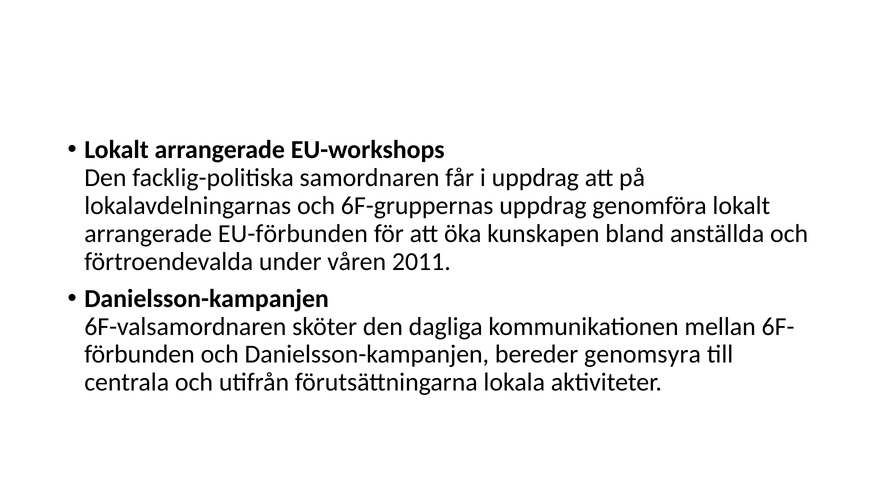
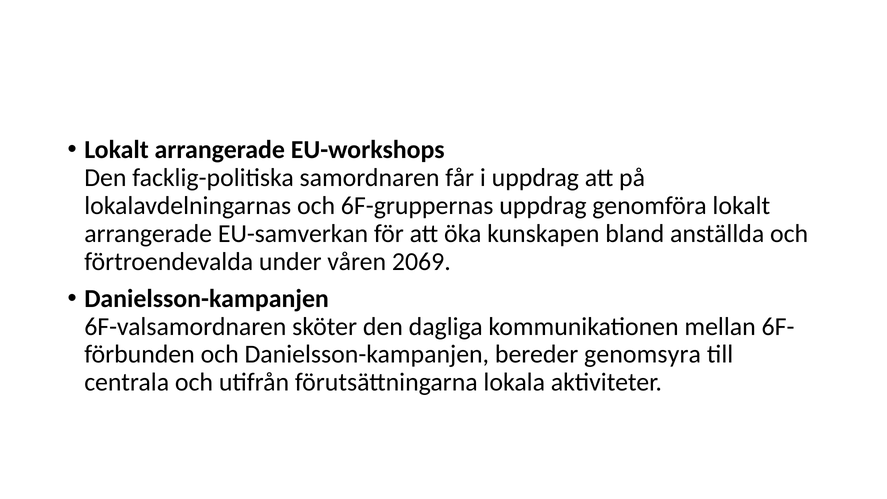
EU-förbunden: EU-förbunden -> EU-samverkan (293, 234)
2011: 2011 -> 2069 (421, 261)
